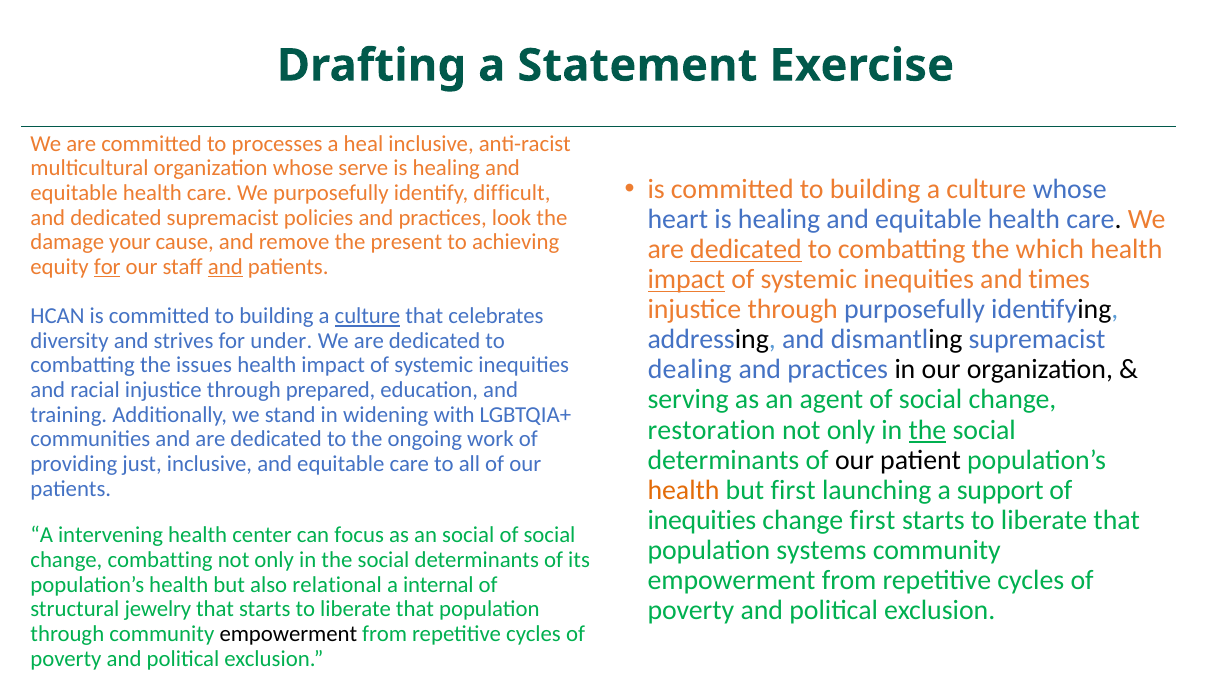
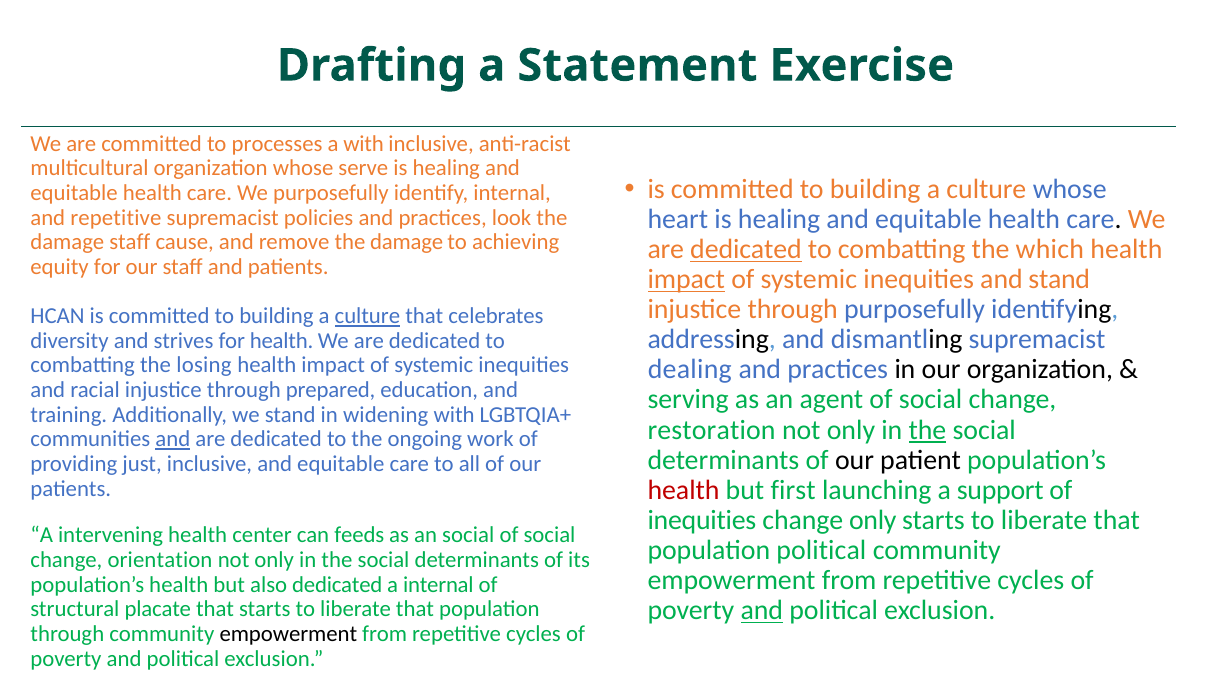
a heal: heal -> with (364, 144)
identify difficult: difficult -> internal (512, 193)
and dedicated: dedicated -> repetitive (116, 218)
damage your: your -> staff (130, 242)
remove the present: present -> damage (407, 242)
for underline: present -> none (107, 267)
and underline: present -> none (225, 267)
and times: times -> stand (1059, 279)
for under: under -> health (282, 341)
issues: issues -> losing (204, 365)
and underline: none -> present (173, 439)
health colour: orange -> red (684, 490)
change first: first -> only (873, 520)
focus: focus -> feeds (359, 535)
population systems: systems -> political (821, 550)
change combatting: combatting -> orientation (160, 560)
also relational: relational -> dedicated (337, 585)
and underline: none -> present (762, 610)
jewelry: jewelry -> placate (158, 609)
